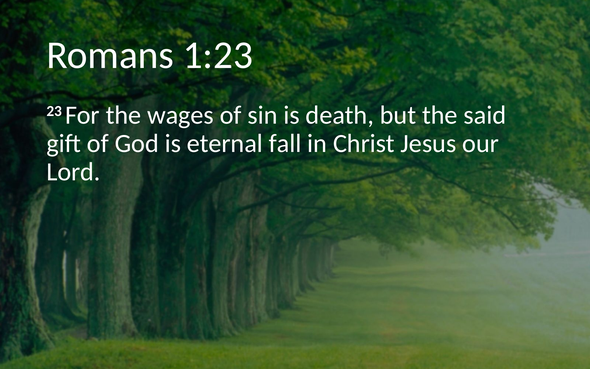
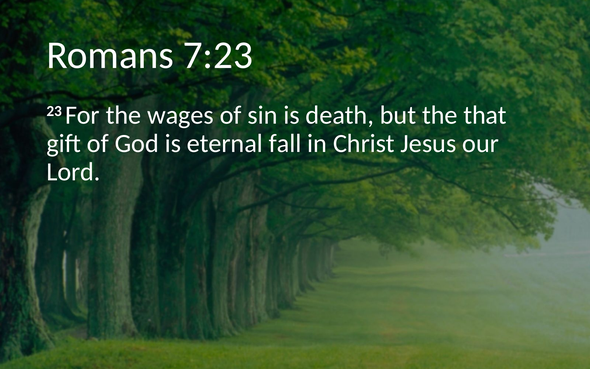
1:23: 1:23 -> 7:23 (218, 55)
said: said -> that (485, 115)
